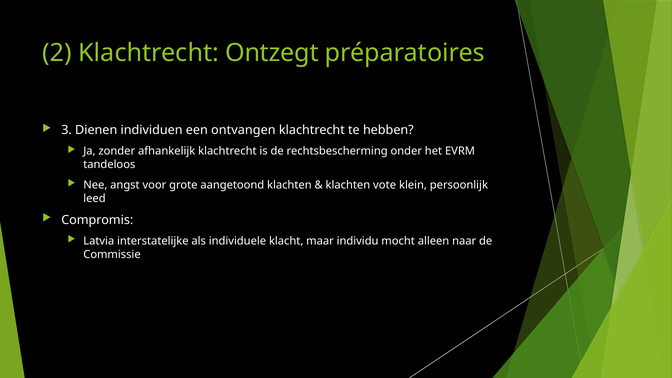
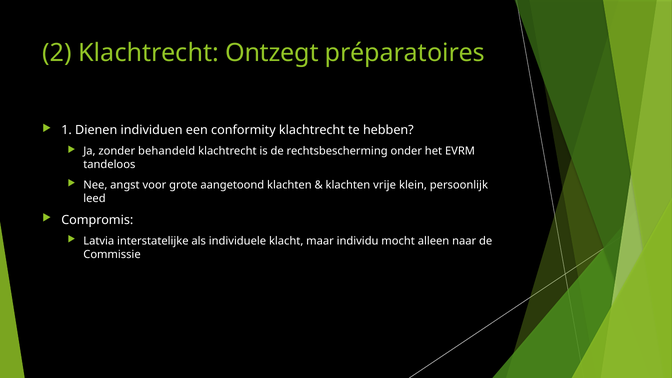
3: 3 -> 1 (67, 130)
ontvangen: ontvangen -> conformity (243, 130)
afhankelijk: afhankelijk -> behandeld (167, 151)
vote: vote -> vrije (385, 185)
